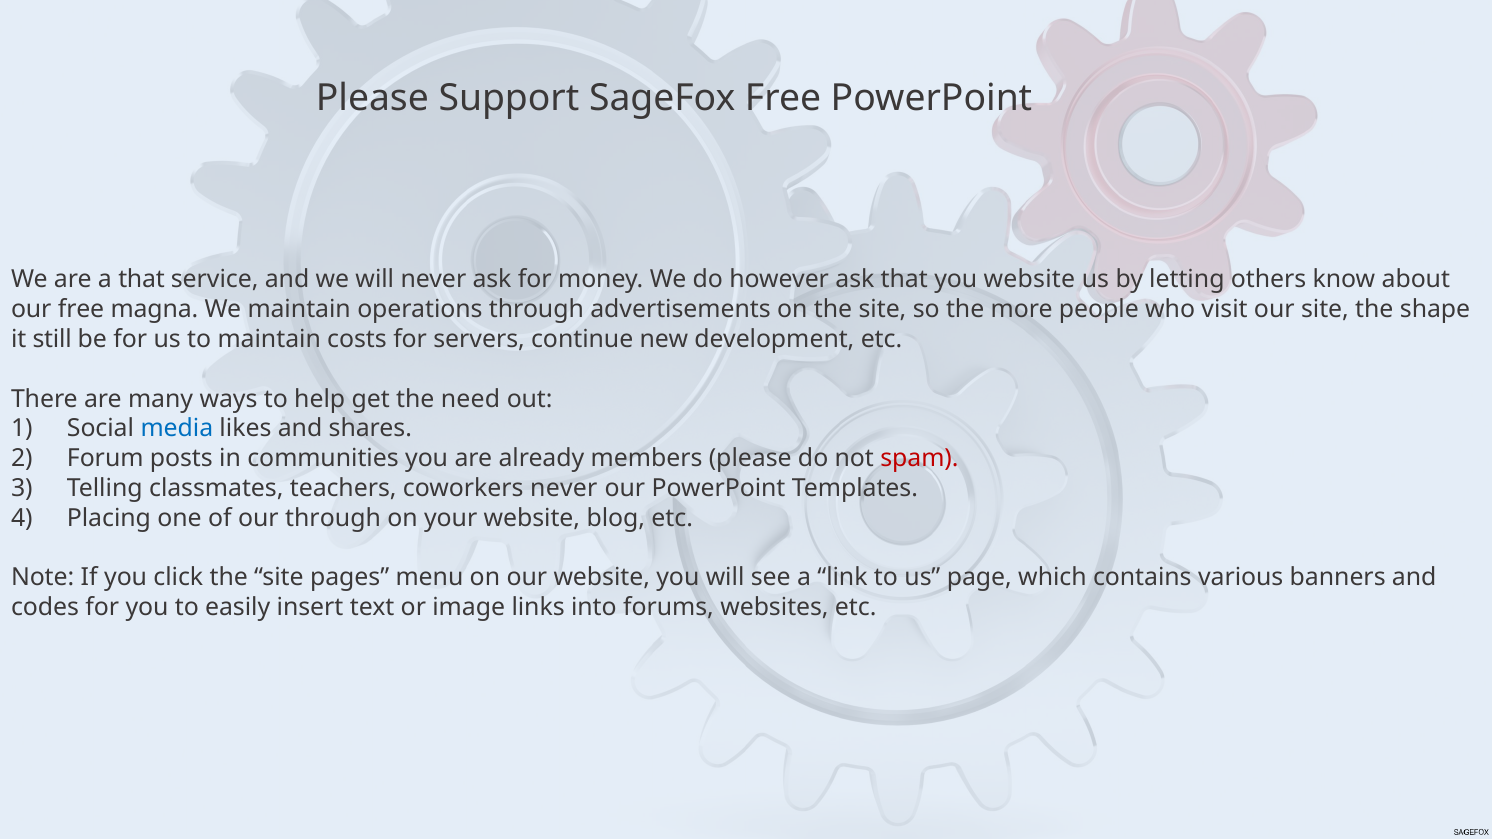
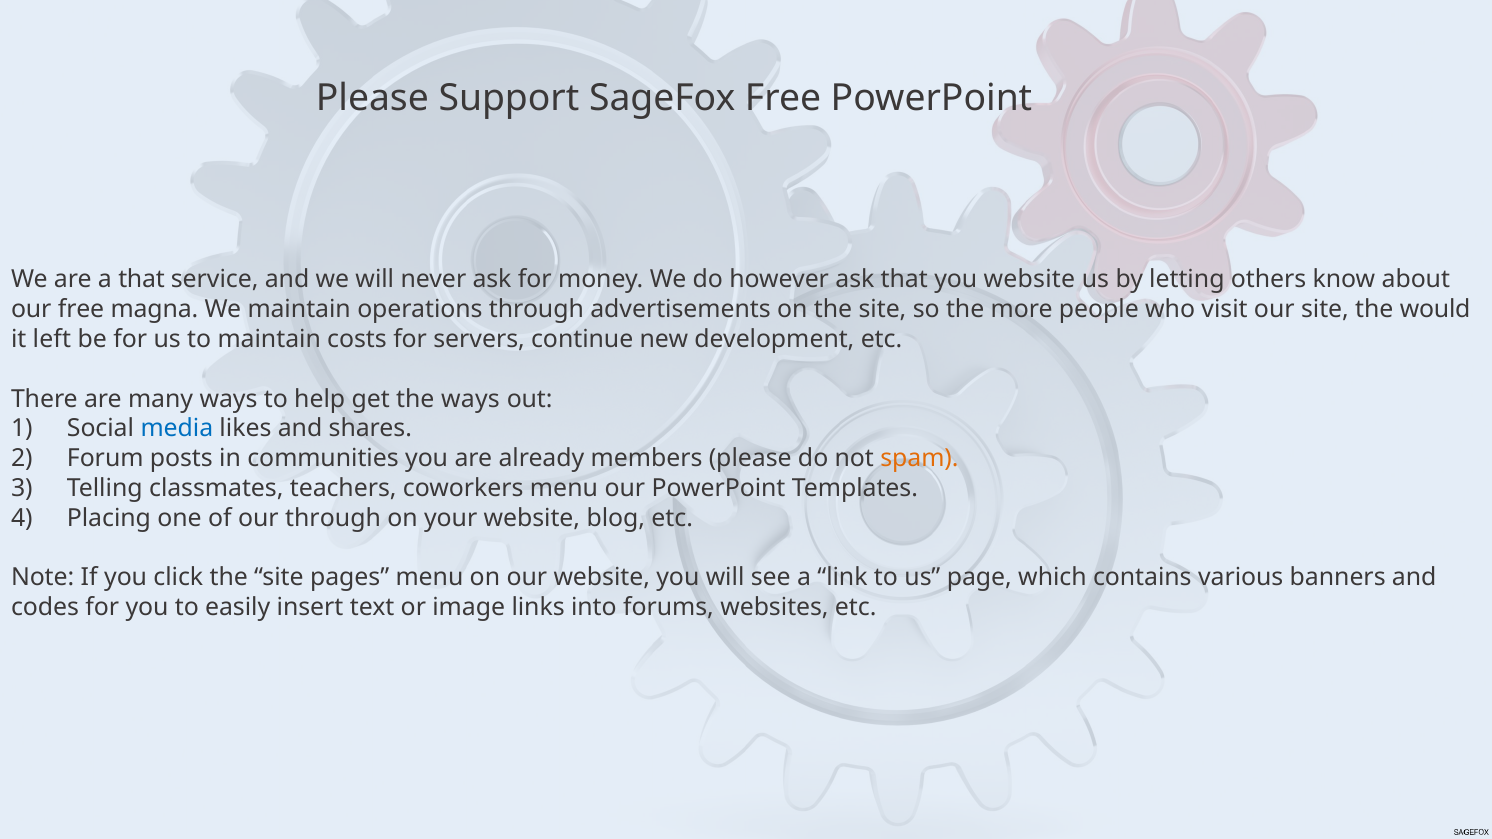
shape: shape -> would (1435, 309)
still: still -> left (52, 339)
the need: need -> ways (470, 399)
spam colour: red -> orange (919, 459)
coworkers never: never -> menu (564, 488)
